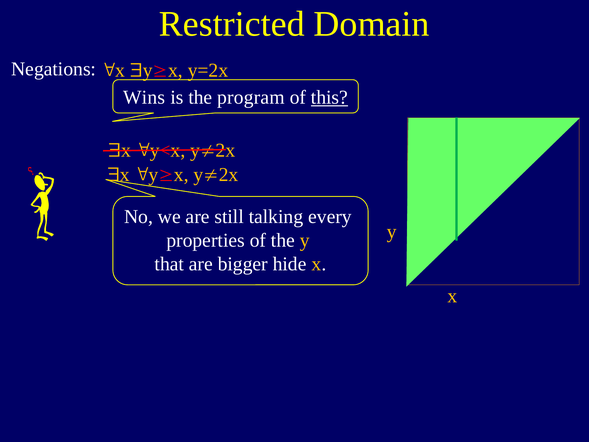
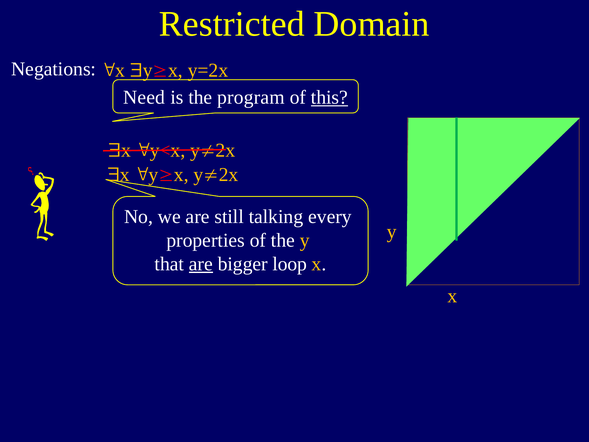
Wins: Wins -> Need (144, 97)
are underline: none -> present (201, 264)
hide: hide -> loop (290, 264)
